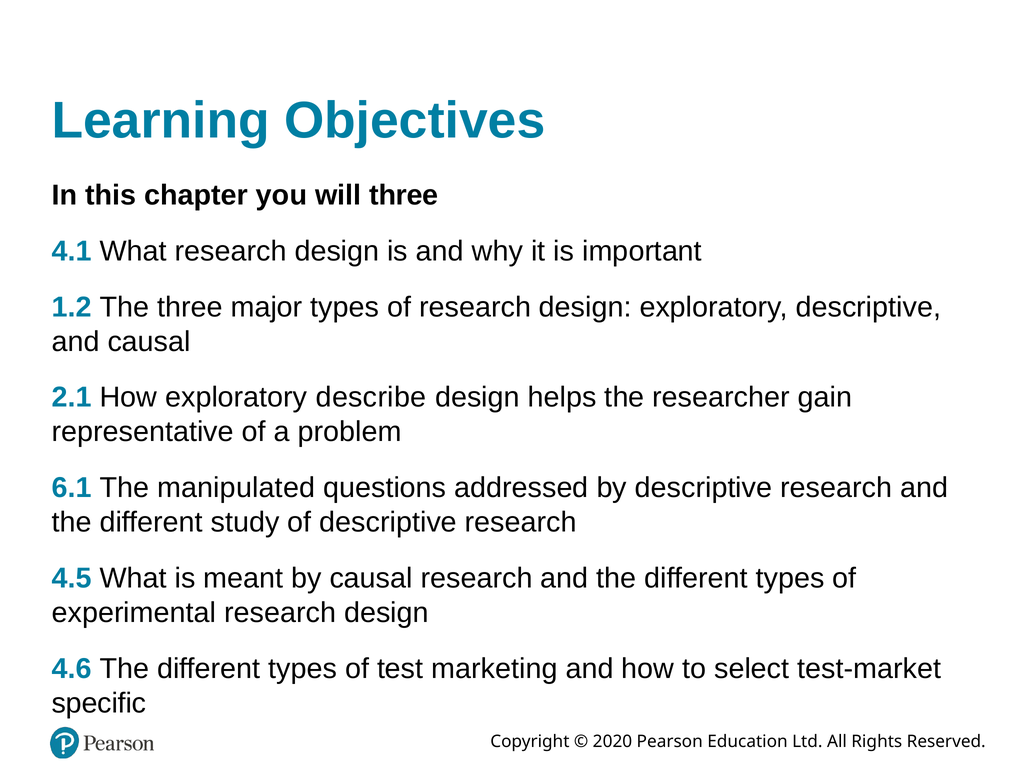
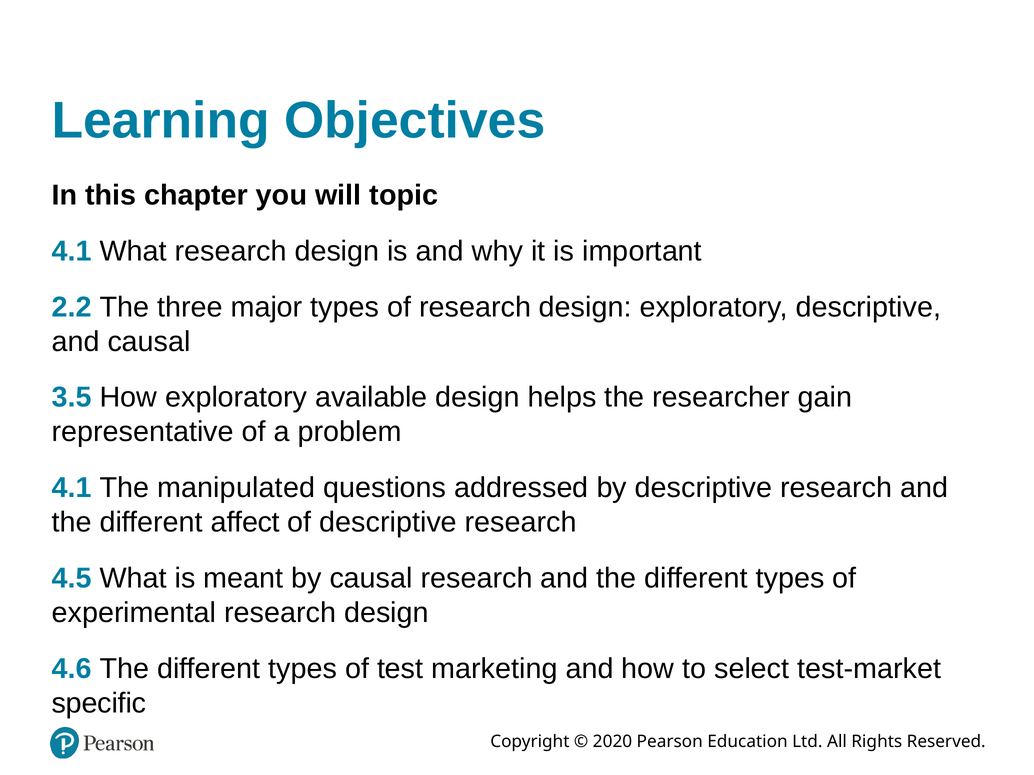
will three: three -> topic (404, 195)
1.2: 1.2 -> 2.2 (72, 307)
2.1: 2.1 -> 3.5 (72, 398)
describe: describe -> available (371, 398)
6.1: 6.1 -> 4.1 (72, 488)
study: study -> affect (245, 523)
